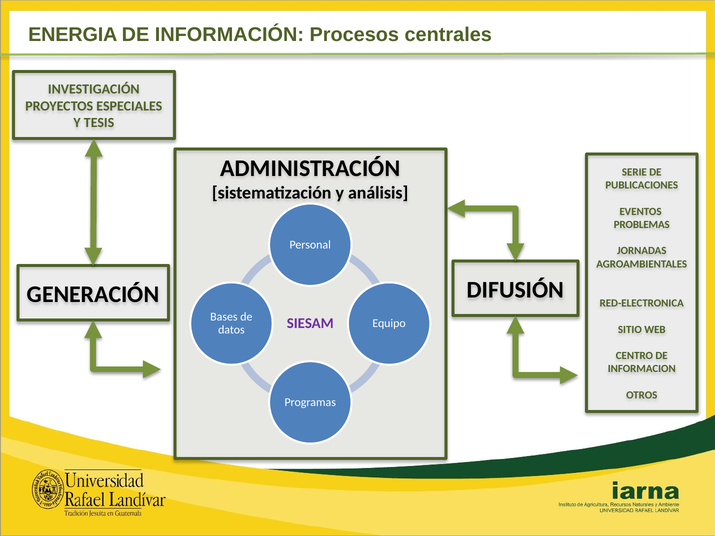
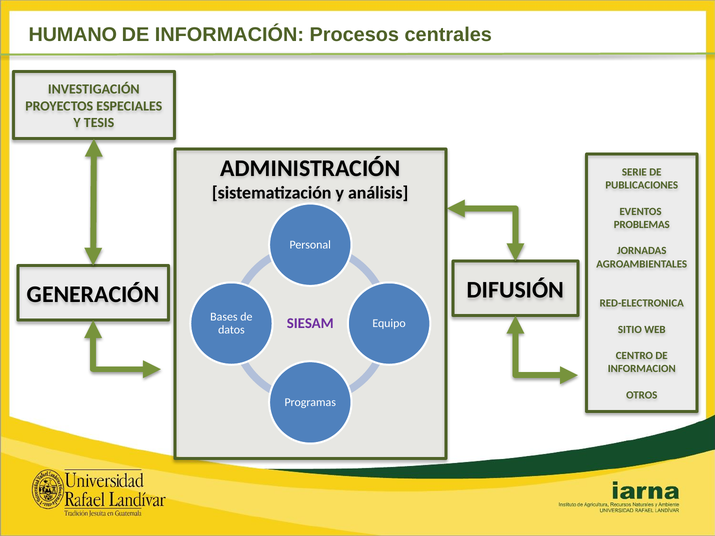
ENERGIA: ENERGIA -> HUMANO (73, 35)
